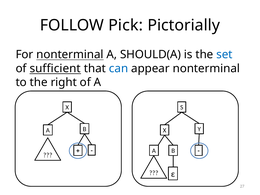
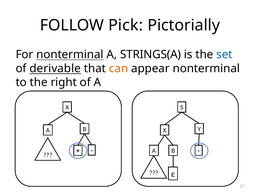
SHOULD(A: SHOULD(A -> STRINGS(A (151, 55)
sufficient: sufficient -> derivable (55, 68)
can colour: blue -> orange (119, 68)
